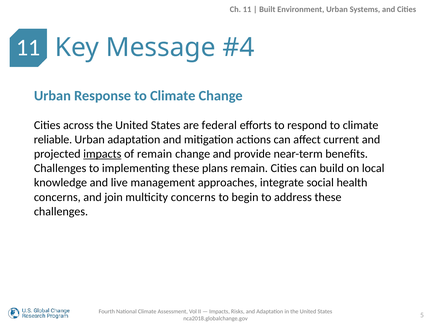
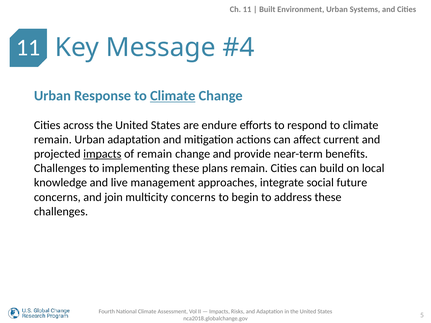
Climate underline: none -> present (173, 96)
federal: federal -> endure (219, 125)
reliable: reliable -> remain (53, 140)
health: health -> future (352, 183)
